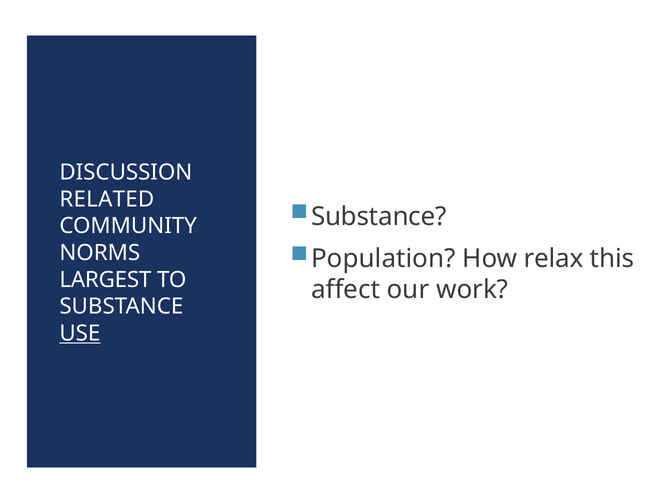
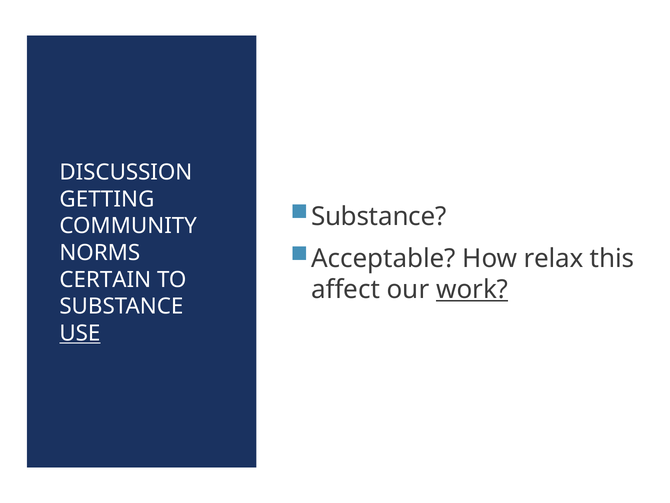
RELATED: RELATED -> GETTING (107, 199)
Population: Population -> Acceptable (383, 258)
LARGEST: LARGEST -> CERTAIN (105, 279)
work underline: none -> present (472, 289)
